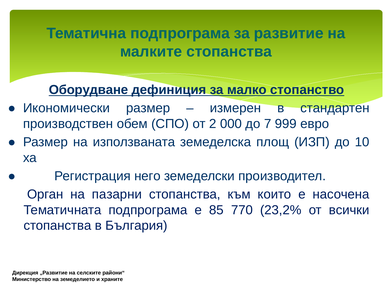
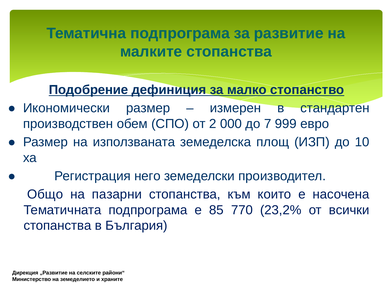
Оборудване: Оборудване -> Подобрение (88, 90)
Орган: Орган -> Общо (45, 194)
